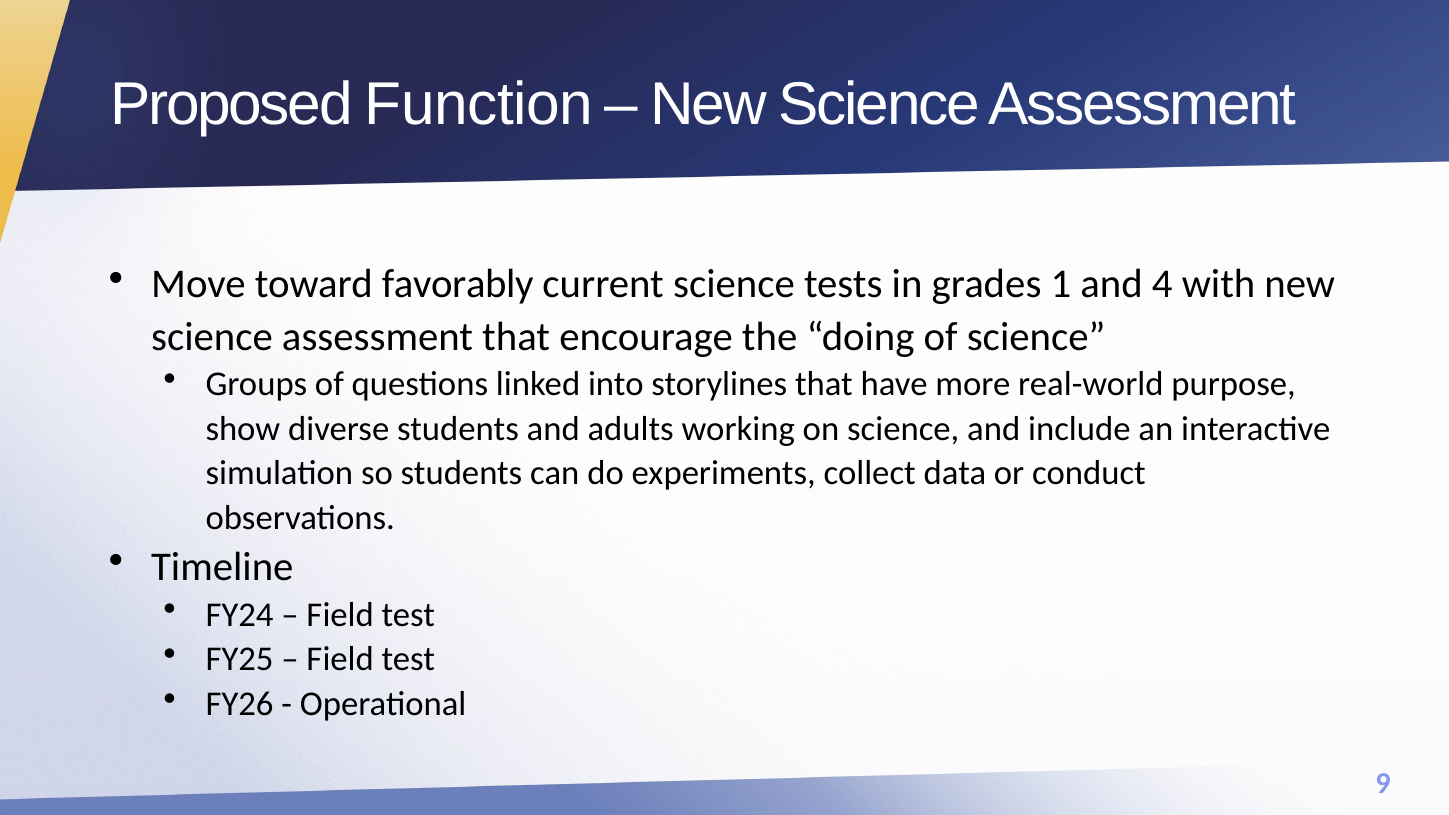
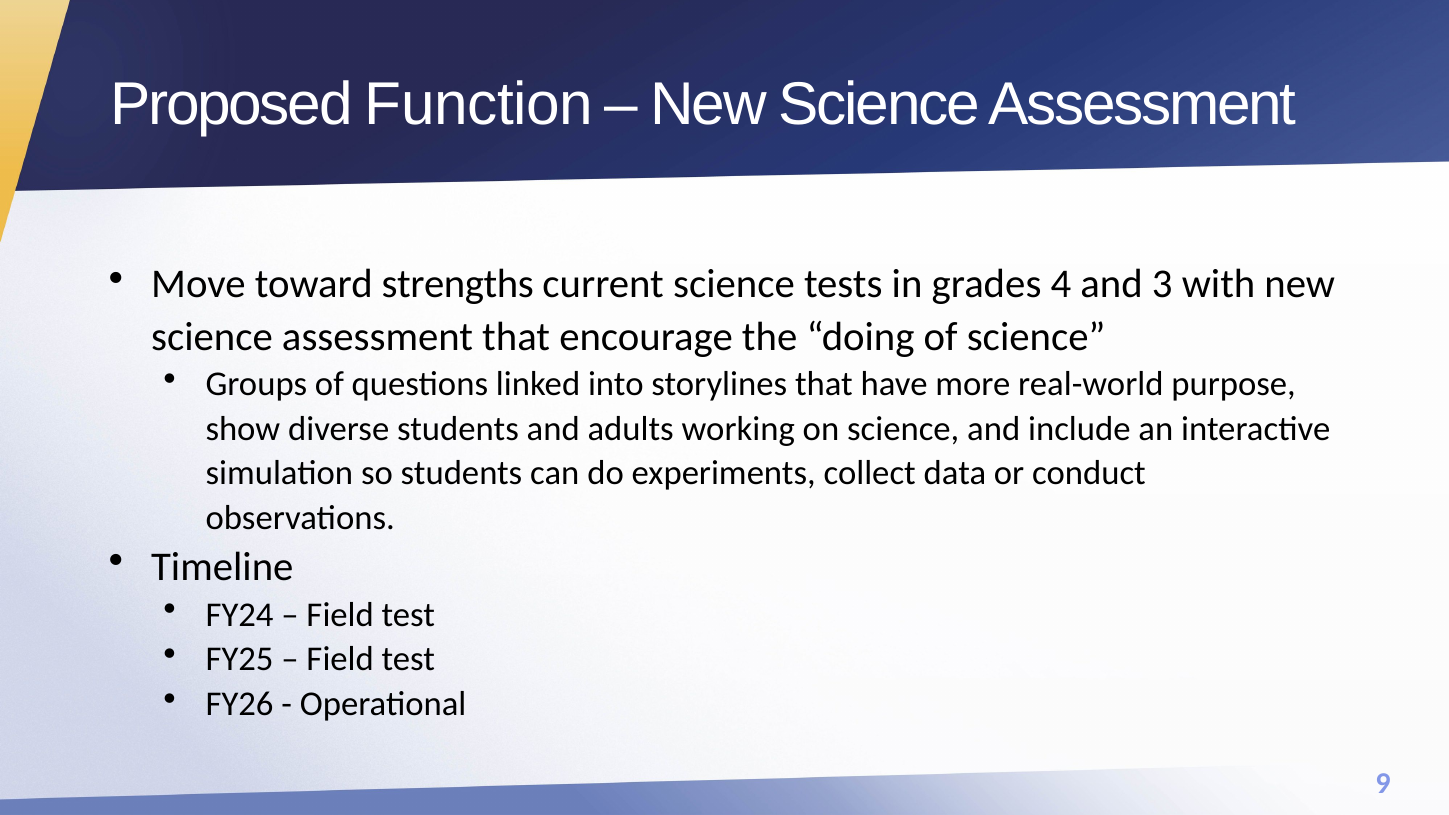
favorably: favorably -> strengths (458, 284)
1: 1 -> 4 (1061, 284)
4: 4 -> 3 (1162, 284)
